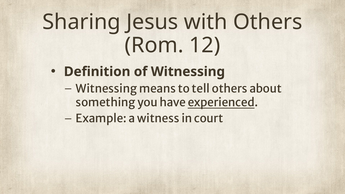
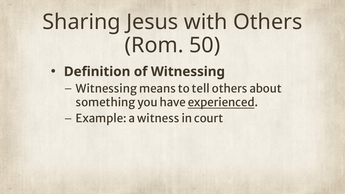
12: 12 -> 50 (205, 45)
